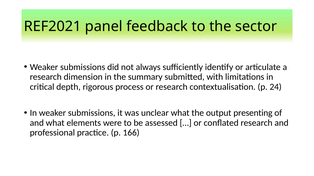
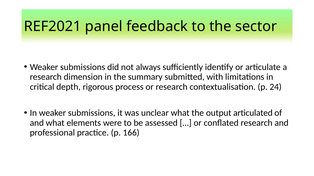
presenting: presenting -> articulated (253, 113)
